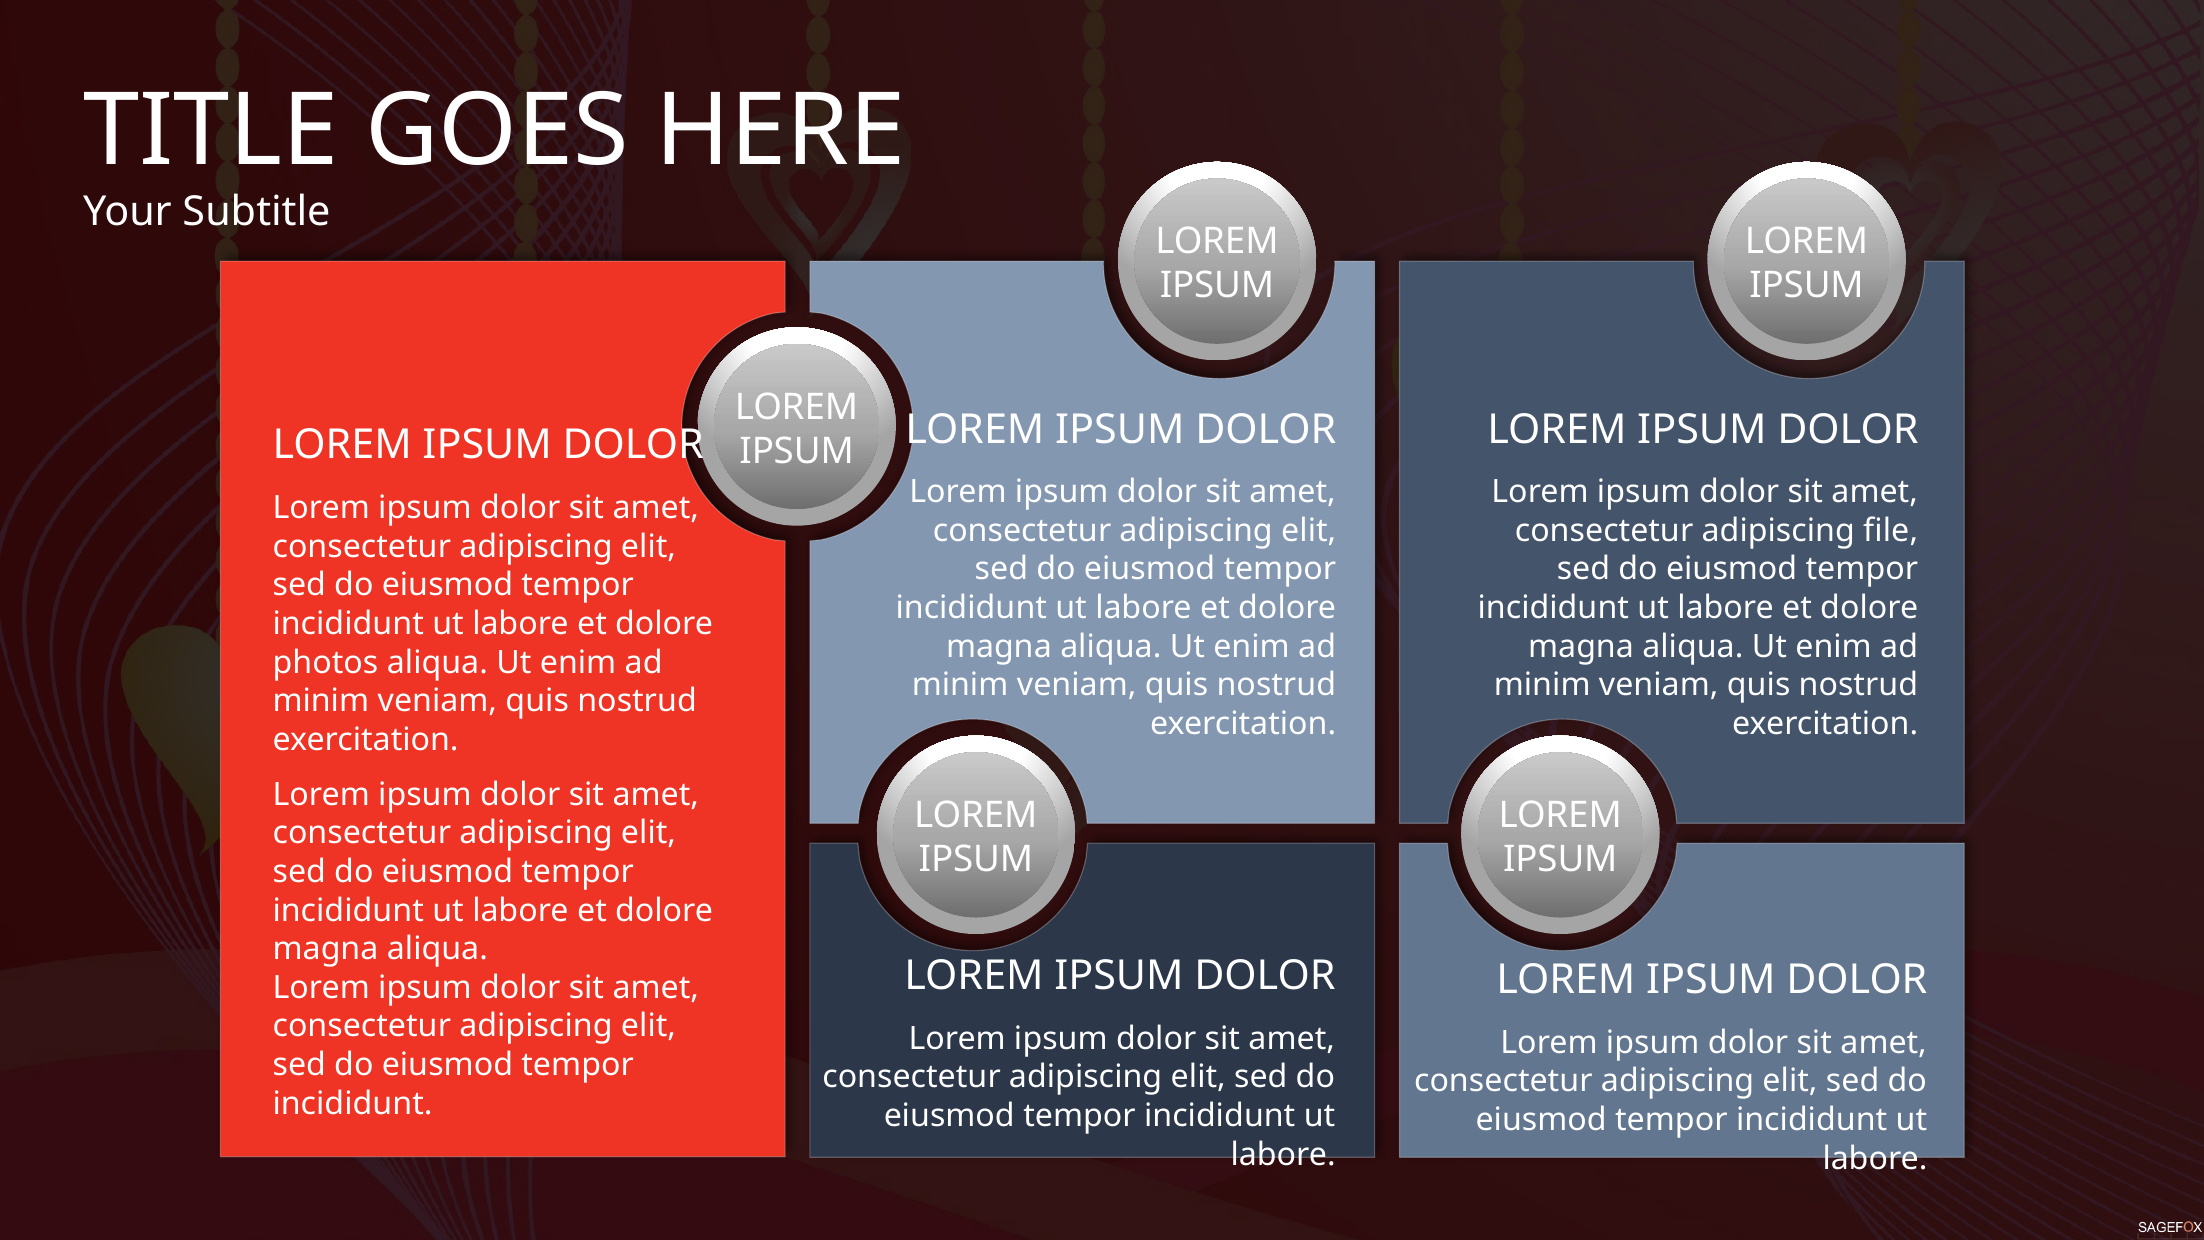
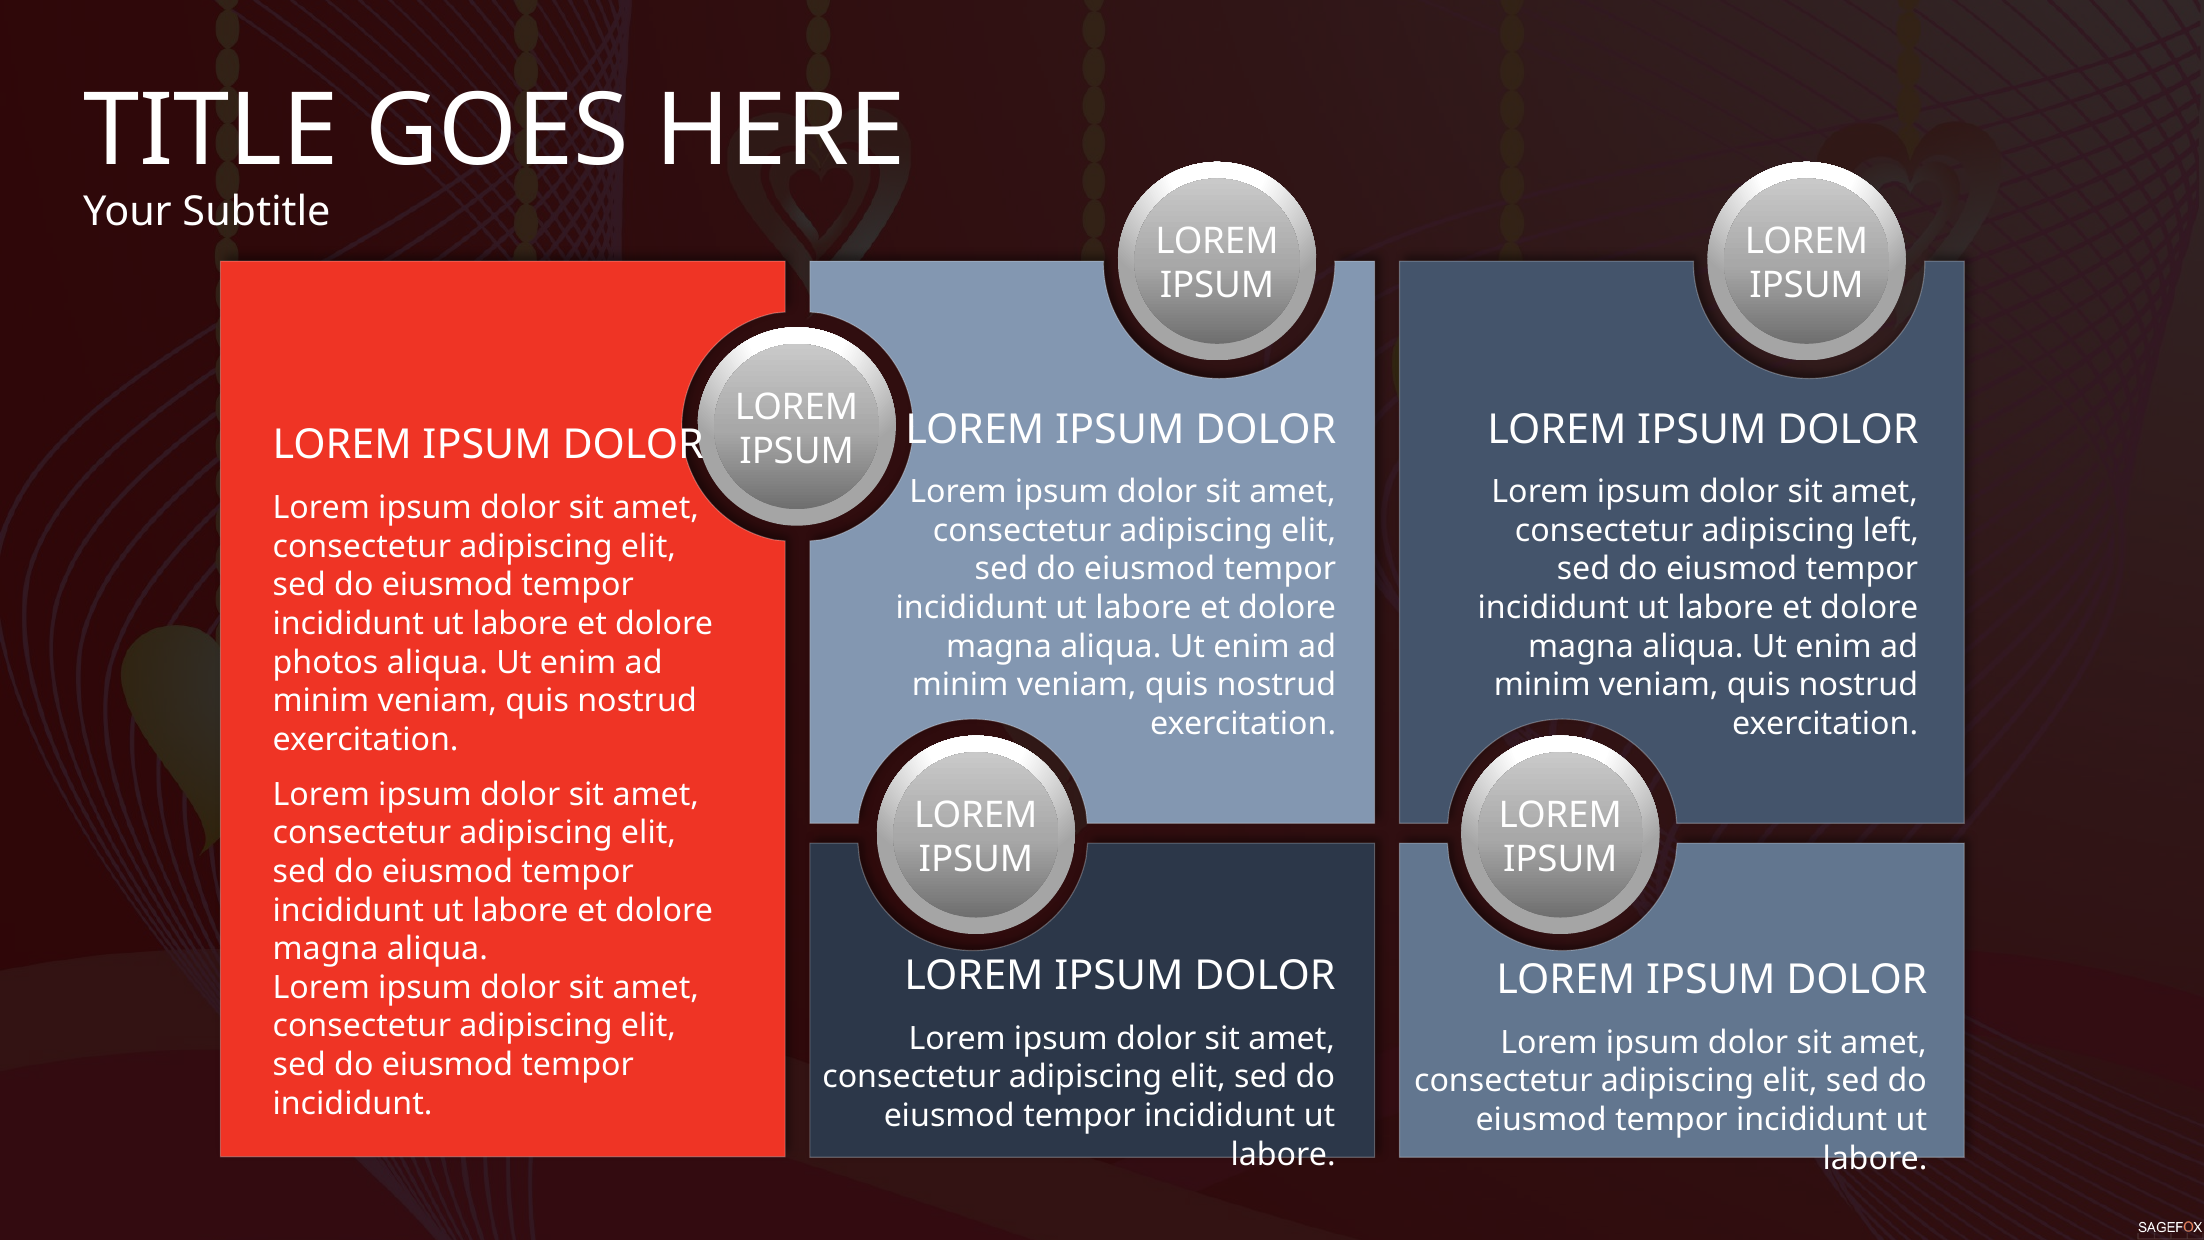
file: file -> left (1891, 531)
